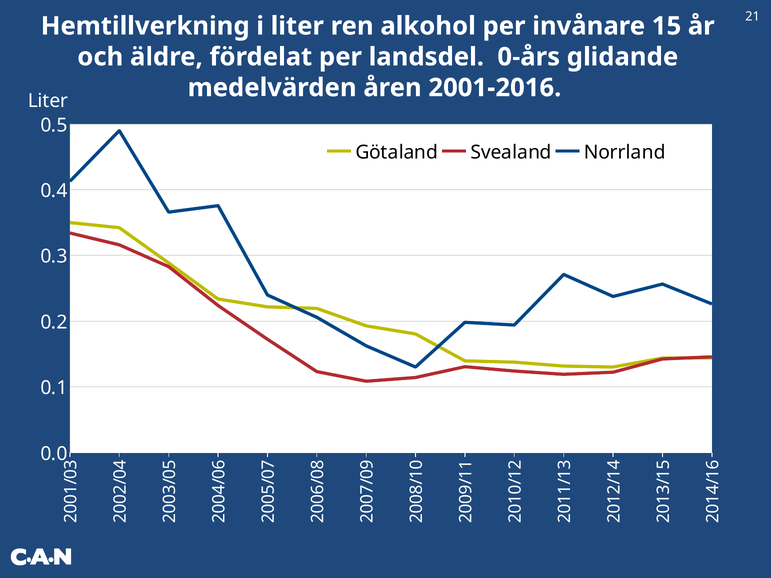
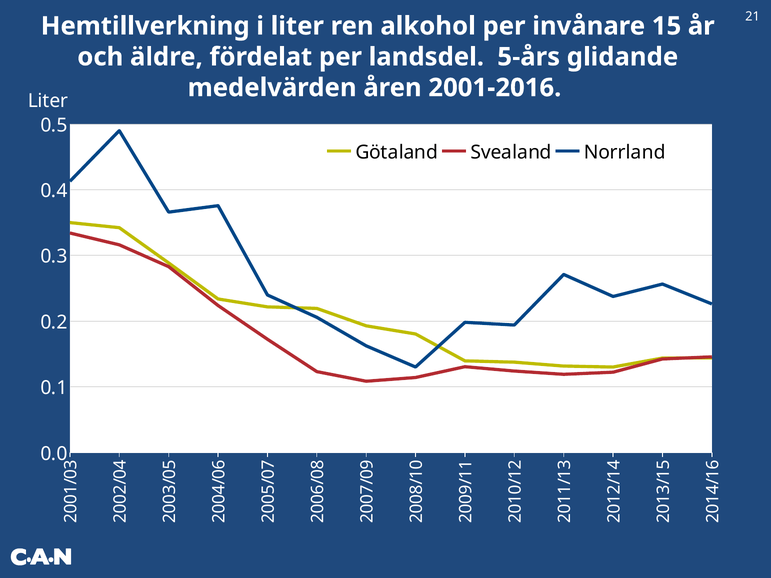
0-års: 0-års -> 5-års (529, 57)
